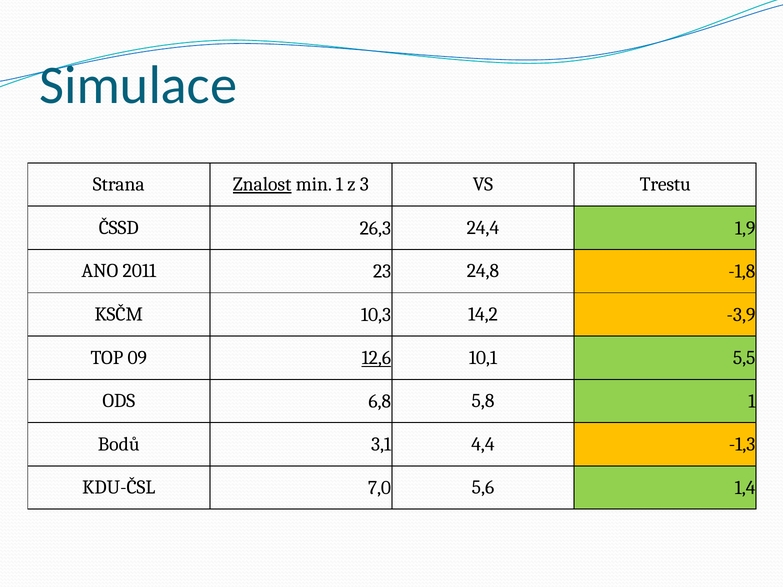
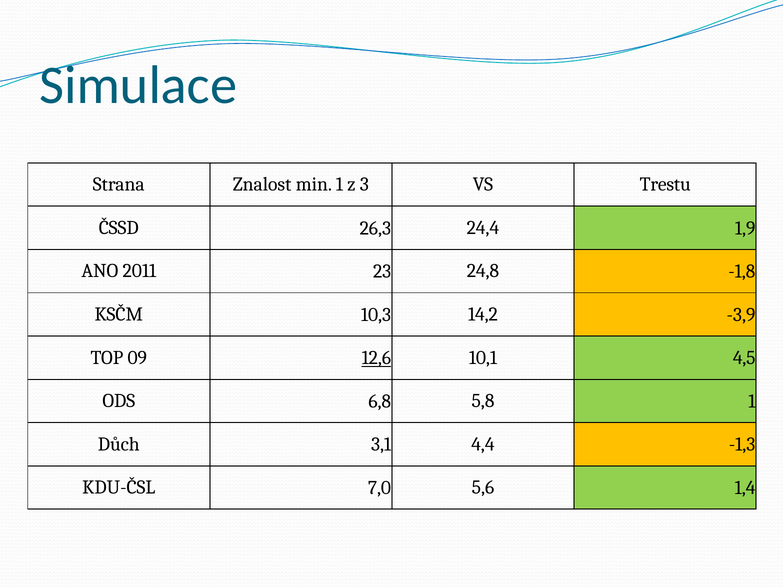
Znalost underline: present -> none (262, 184)
5,5: 5,5 -> 4,5 (744, 358)
Bodů: Bodů -> Důch (119, 444)
